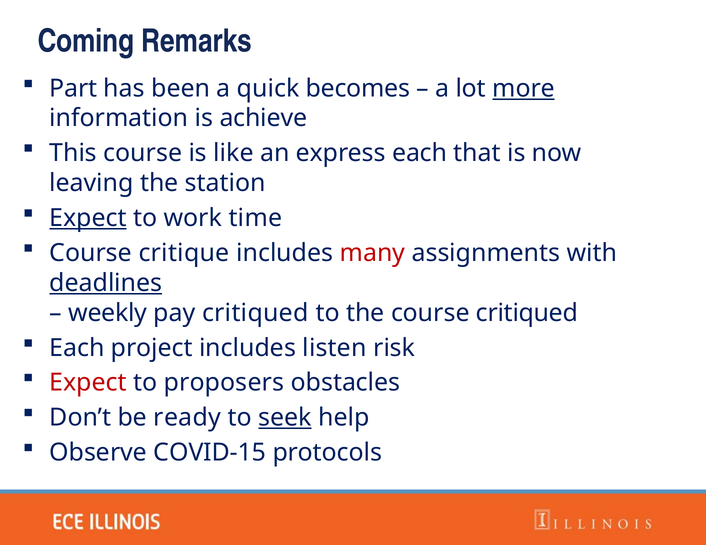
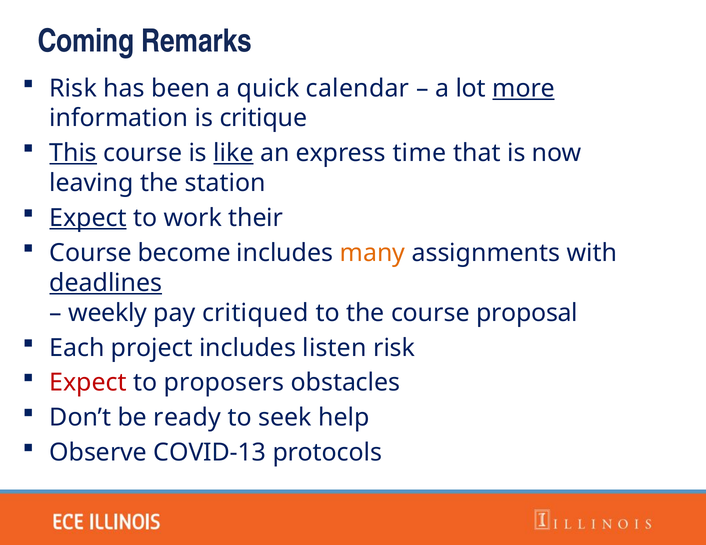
Part: Part -> Risk (73, 88)
becomes: becomes -> calendar (358, 88)
achieve: achieve -> critique (263, 118)
This underline: none -> present (73, 153)
like underline: none -> present (234, 153)
express each: each -> time (419, 153)
time: time -> their (256, 218)
critique: critique -> become (184, 253)
many colour: red -> orange (372, 253)
course critiqued: critiqued -> proposal (527, 313)
seek underline: present -> none (285, 418)
COVID-15: COVID-15 -> COVID-13 (210, 453)
